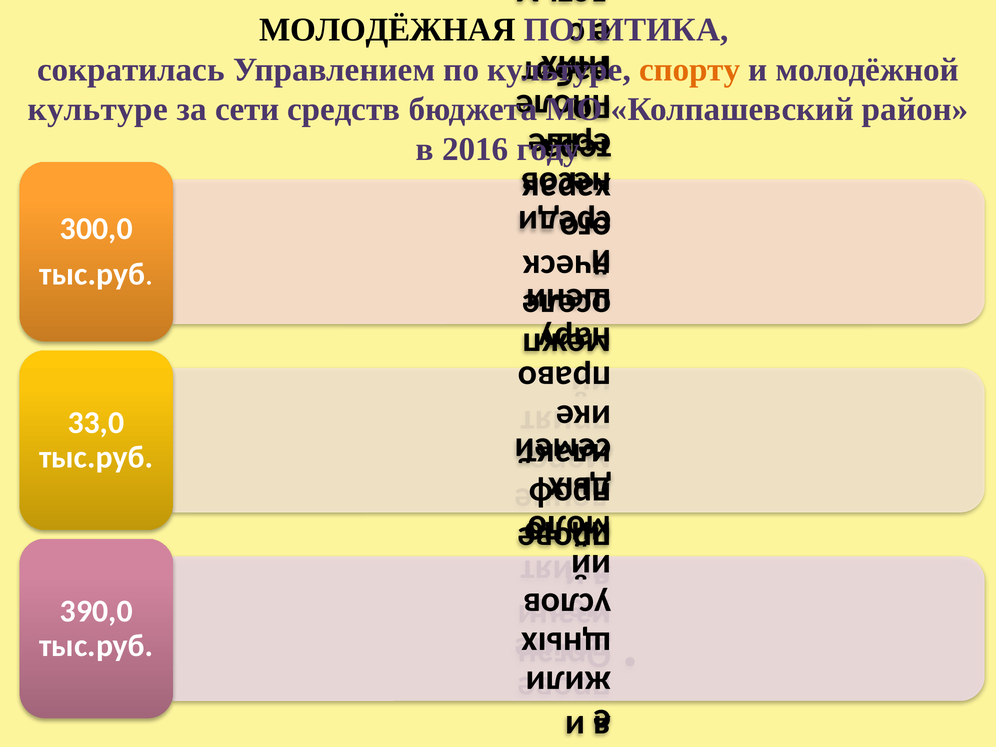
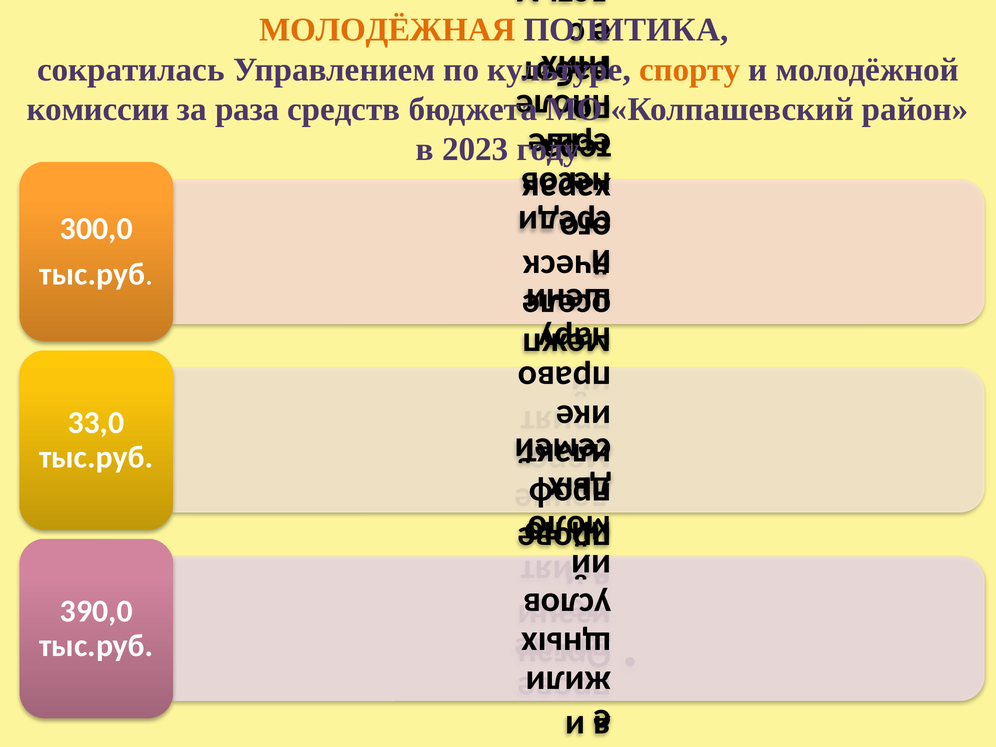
МОЛОДЁЖНАЯ colour: black -> orange (387, 30)
культуре: культуре -> комиссии (98, 109)
сети: сети -> раза (247, 109)
2016: 2016 -> 2023 (475, 149)
